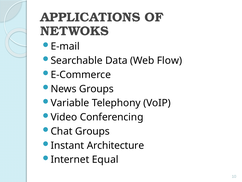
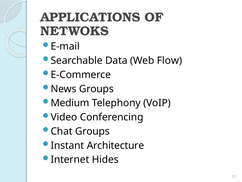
Variable: Variable -> Medium (70, 103)
Equal: Equal -> Hides (105, 159)
